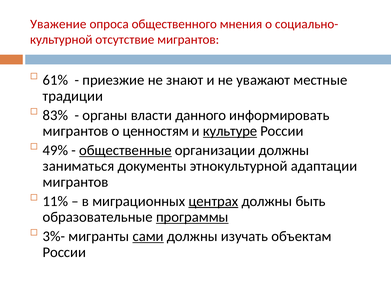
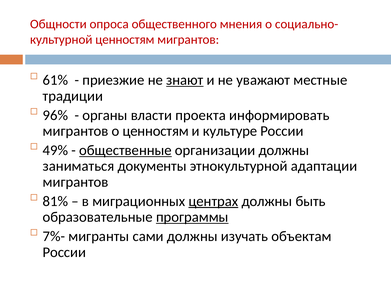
Уважение: Уважение -> Общности (58, 24)
отсутствие: отсутствие -> ценностям (125, 40)
знают underline: none -> present (185, 80)
83%: 83% -> 96% (55, 115)
данного: данного -> проекта (201, 115)
культуре underline: present -> none (230, 131)
11%: 11% -> 81% (55, 201)
3%-: 3%- -> 7%- (54, 237)
сами underline: present -> none (148, 237)
